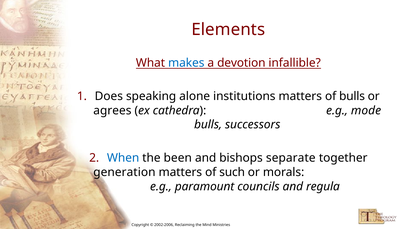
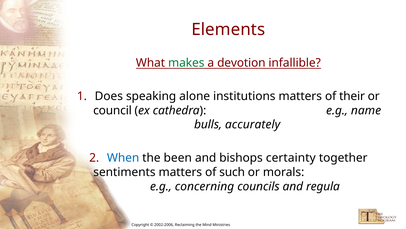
makes colour: blue -> green (186, 63)
of bulls: bulls -> their (352, 96)
agrees: agrees -> council (112, 110)
mode: mode -> name (366, 110)
successors: successors -> accurately (253, 124)
separate: separate -> certainty (291, 158)
generation: generation -> sentiments (124, 172)
paramount: paramount -> concerning (205, 186)
